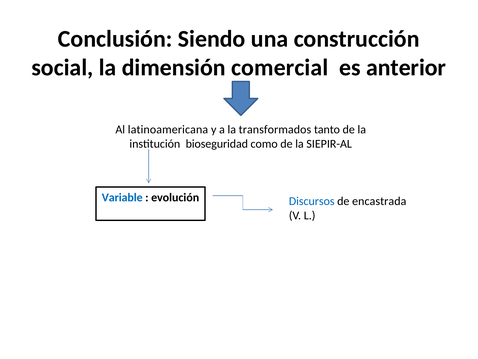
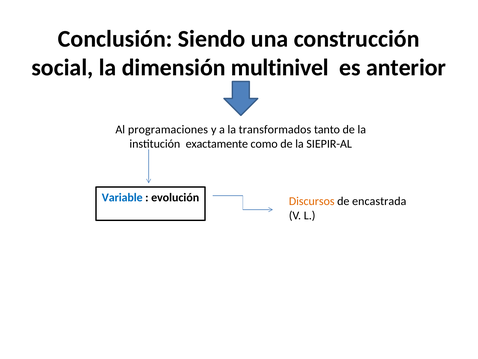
comercial: comercial -> multinivel (280, 68)
latinoamericana: latinoamericana -> programaciones (168, 129)
bioseguridad: bioseguridad -> exactamente (217, 144)
Discursos colour: blue -> orange (312, 201)
